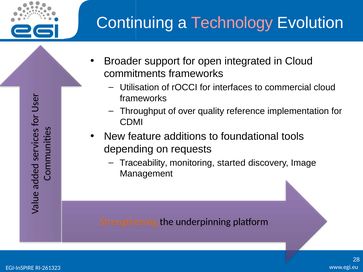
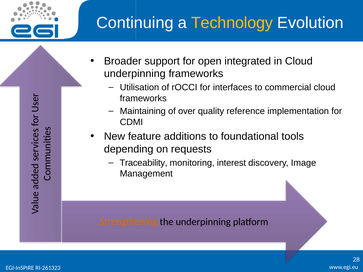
Technology colour: pink -> yellow (232, 23)
commitments: commitments -> underpinning (135, 74)
Throughput: Throughput -> Maintaining (143, 111)
started: started -> interest (231, 163)
